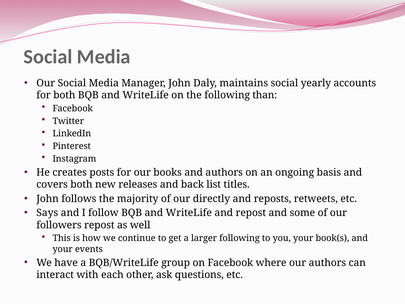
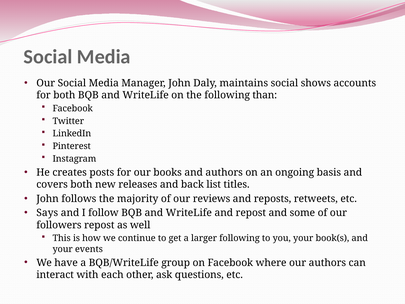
yearly: yearly -> shows (316, 83)
directly: directly -> reviews (212, 199)
